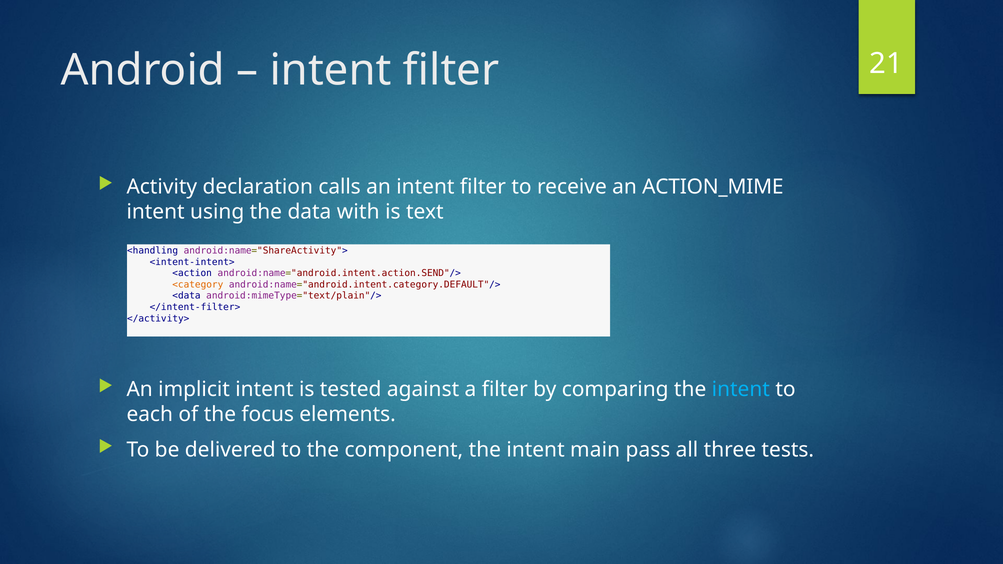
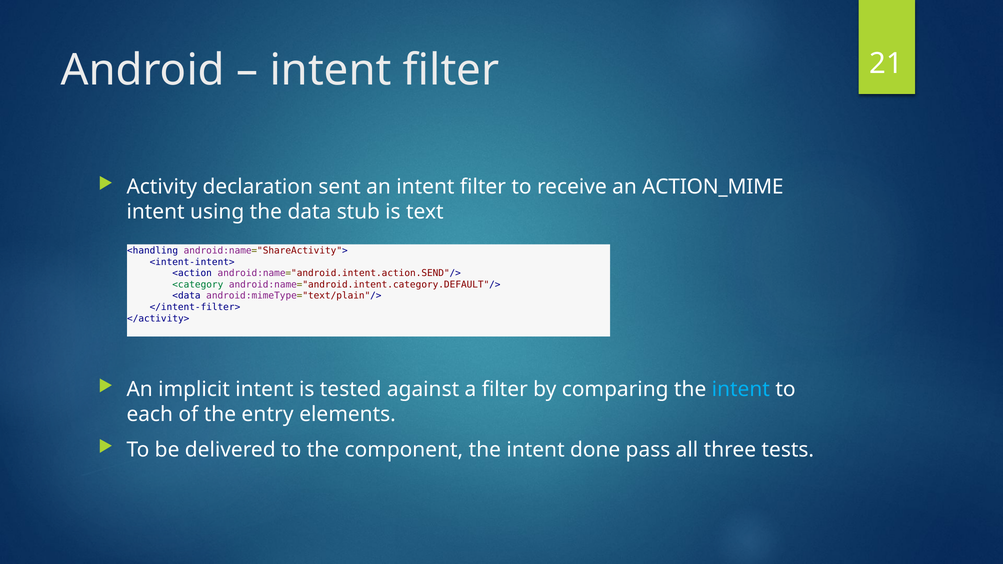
calls: calls -> sent (340, 187)
with: with -> stub (358, 212)
<category colour: orange -> green (198, 285)
focus: focus -> entry (268, 415)
main: main -> done (595, 450)
